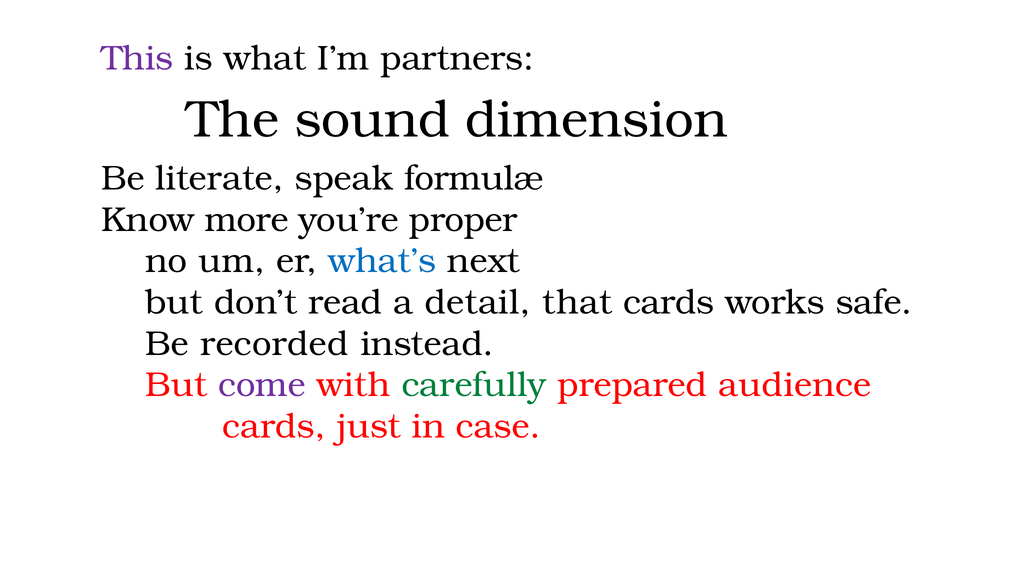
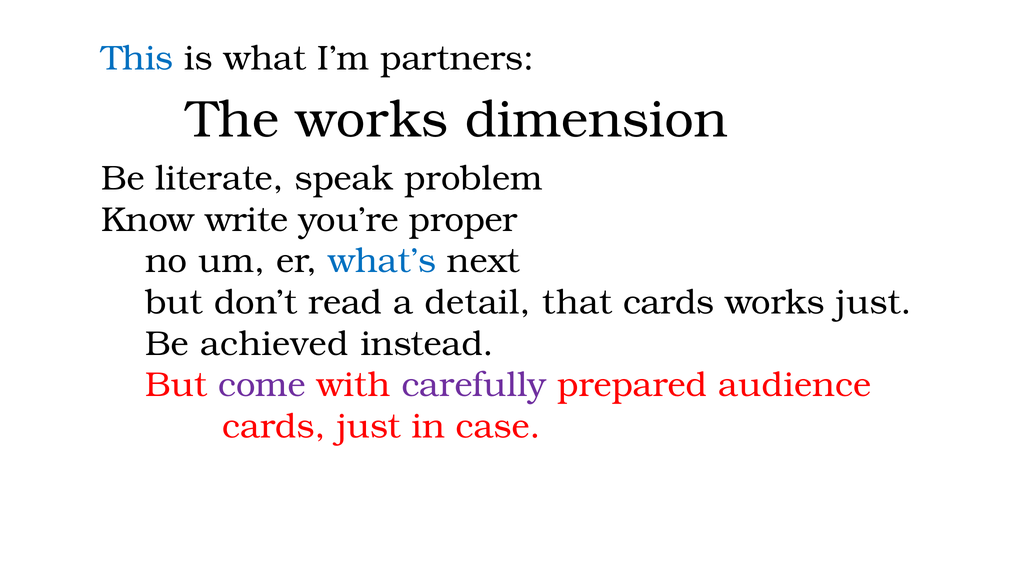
This colour: purple -> blue (137, 59)
The sound: sound -> works (372, 120)
formulæ: formulæ -> problem (474, 179)
more: more -> write (247, 220)
works safe: safe -> just (874, 303)
recorded: recorded -> achieved (274, 344)
carefully colour: green -> purple (474, 385)
